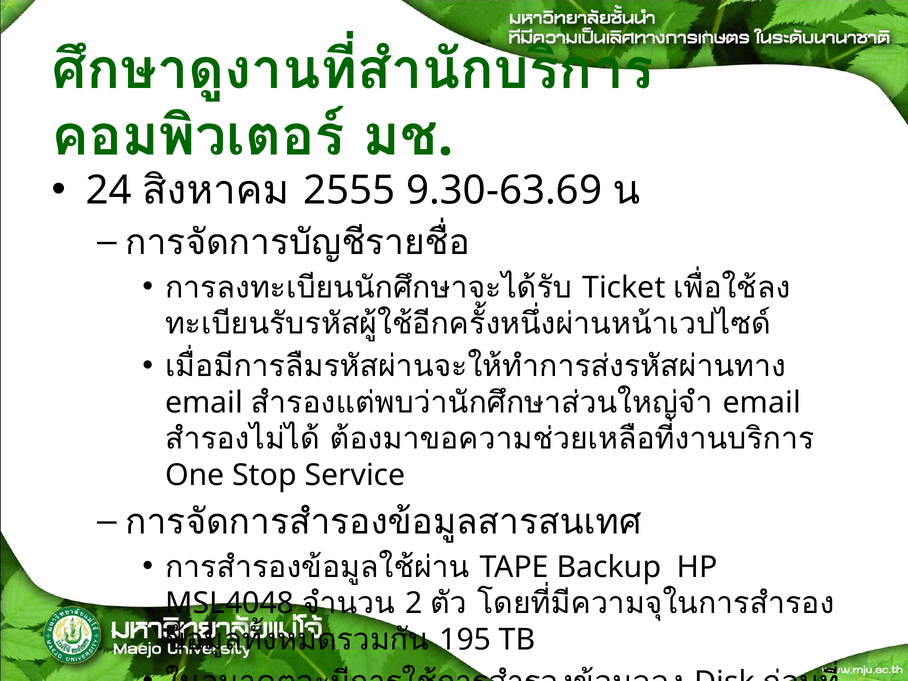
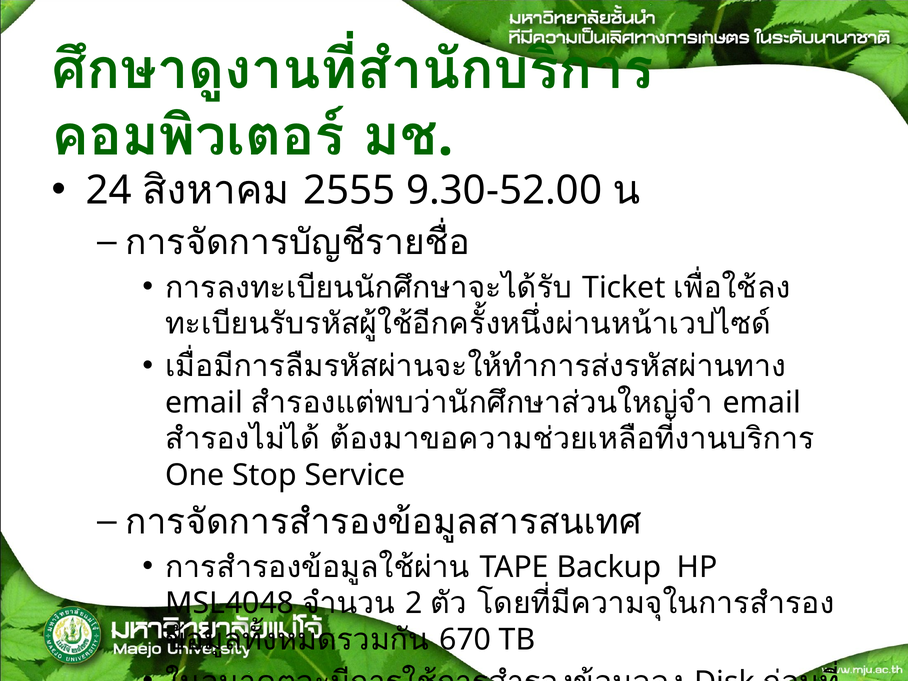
9.30-63.69: 9.30-63.69 -> 9.30-52.00 (504, 190)
195: 195 -> 670 (465, 640)
